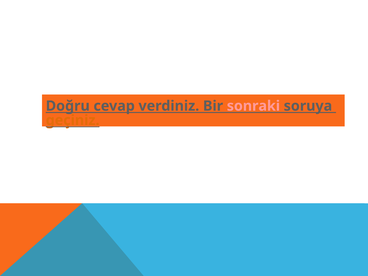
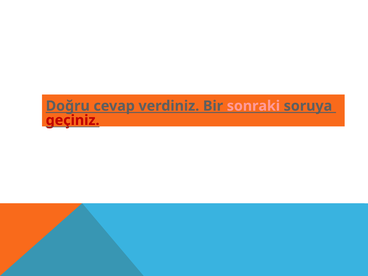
geçiniz colour: orange -> red (73, 120)
